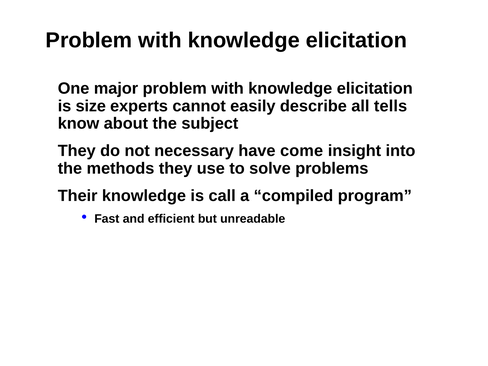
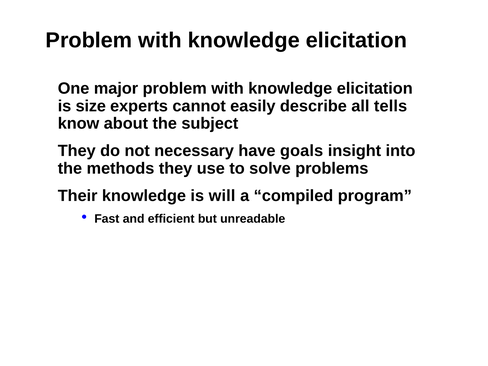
come: come -> goals (302, 151)
call: call -> will (222, 196)
